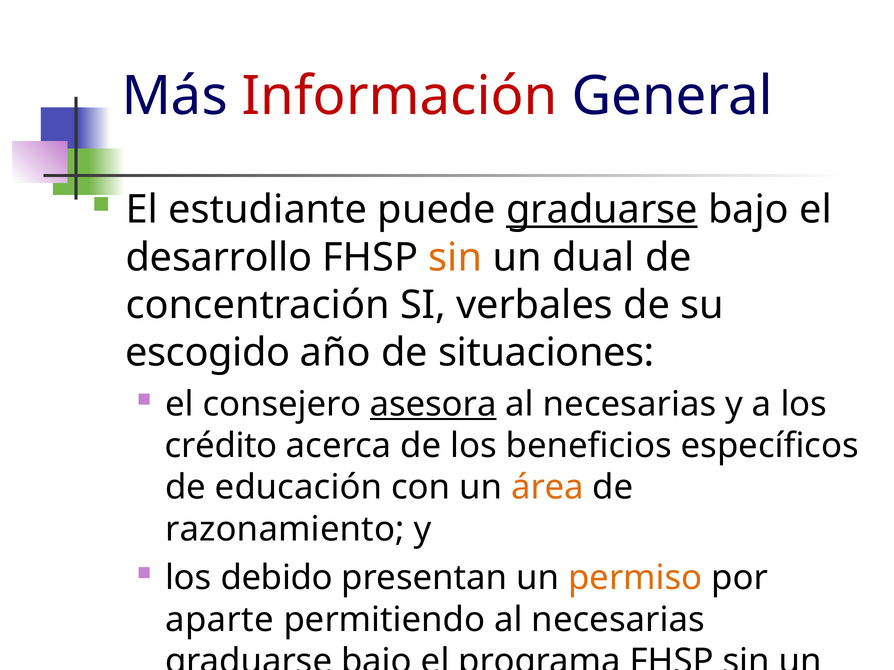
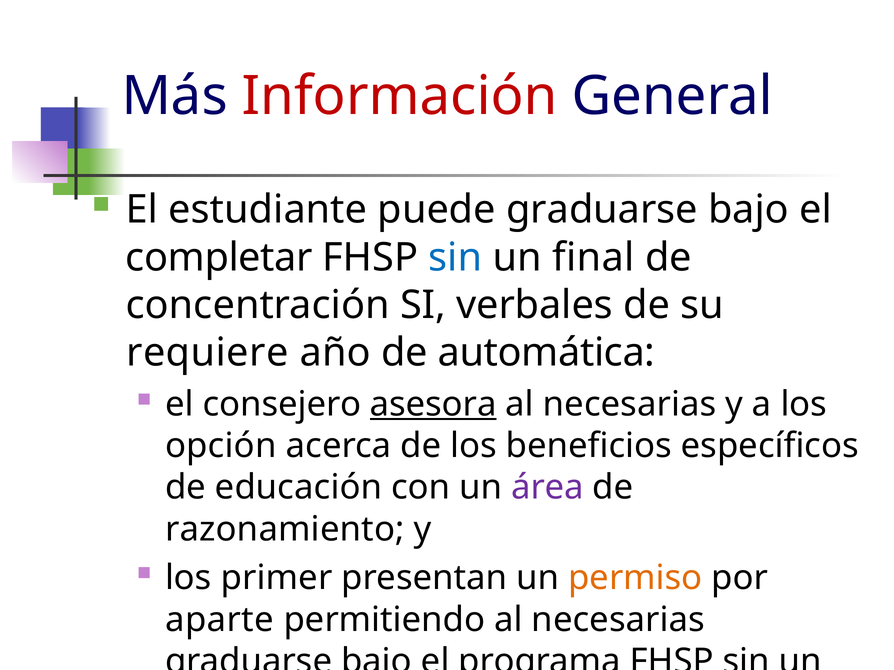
graduarse underline: present -> none (602, 210)
desarrollo: desarrollo -> completar (219, 258)
sin colour: orange -> blue (455, 258)
dual: dual -> final (593, 258)
escogido: escogido -> requiere (207, 353)
situaciones: situaciones -> automática (546, 353)
crédito: crédito -> opción (221, 446)
área colour: orange -> purple (547, 488)
debido: debido -> primer (276, 578)
